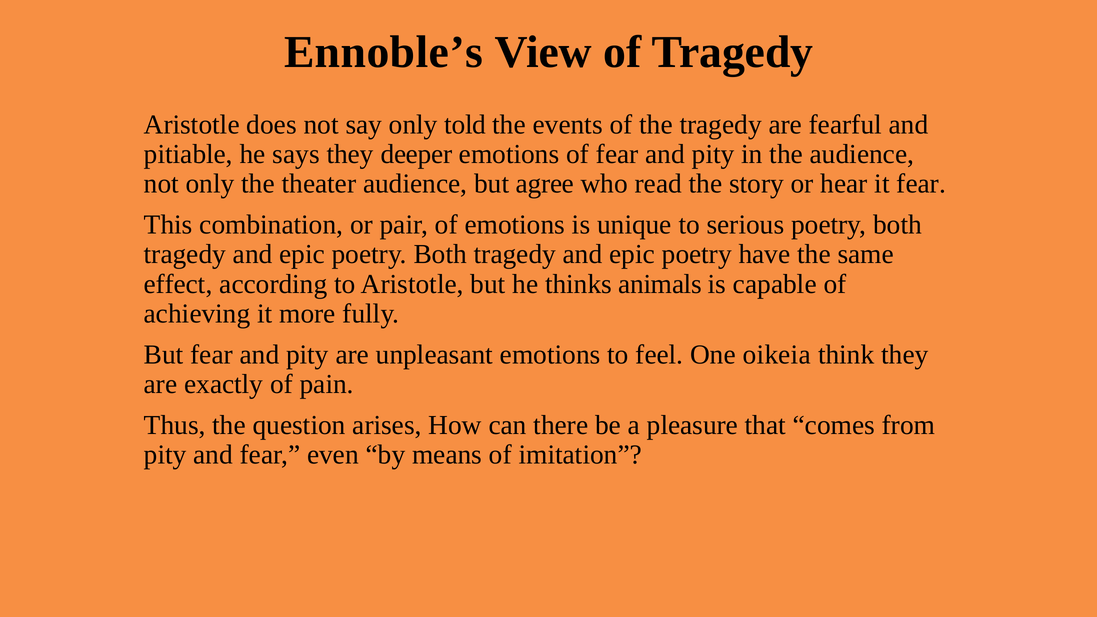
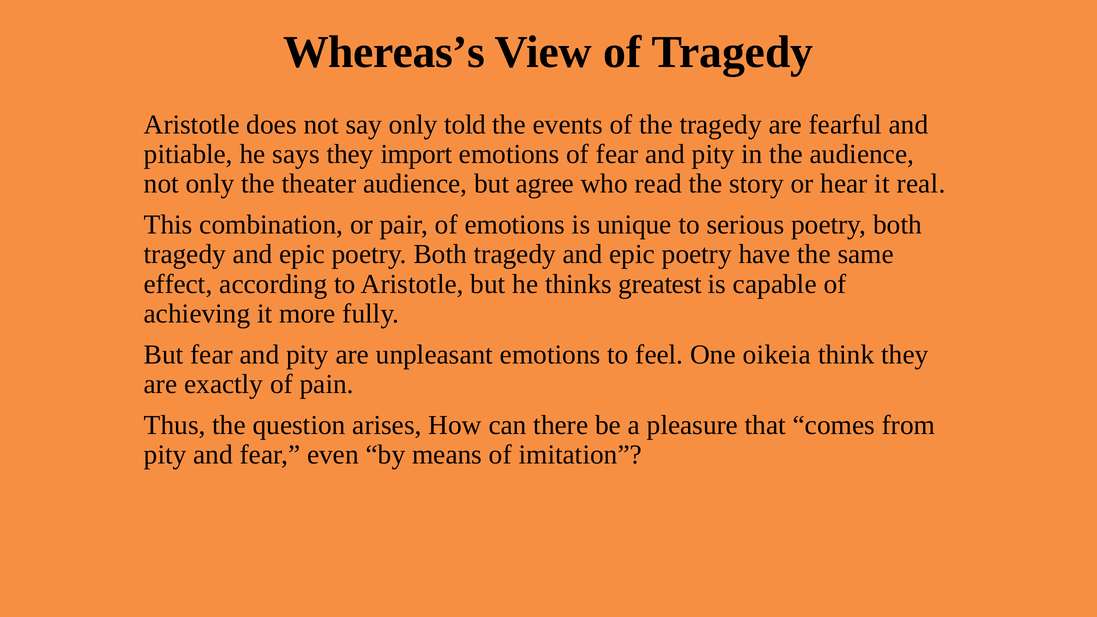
Ennoble’s: Ennoble’s -> Whereas’s (384, 52)
deeper: deeper -> import (416, 154)
it fear: fear -> real (921, 184)
animals: animals -> greatest (660, 284)
